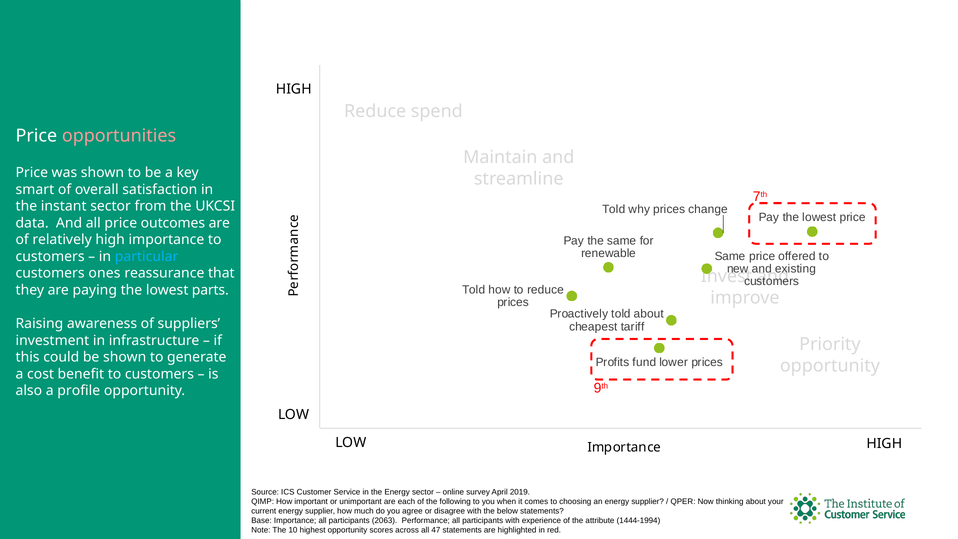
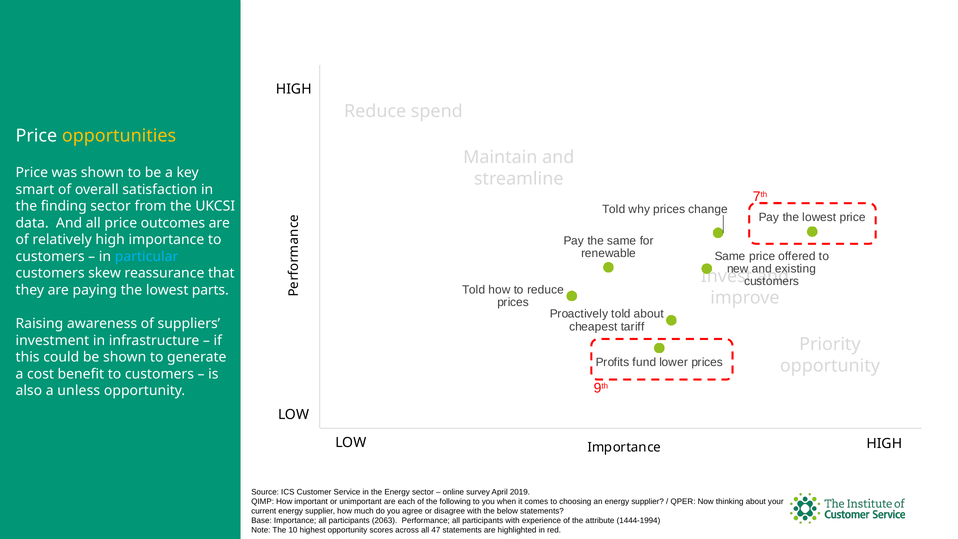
opportunities colour: pink -> yellow (119, 136)
instant: instant -> finding (64, 206)
ones: ones -> skew (105, 273)
profile: profile -> unless (79, 391)
